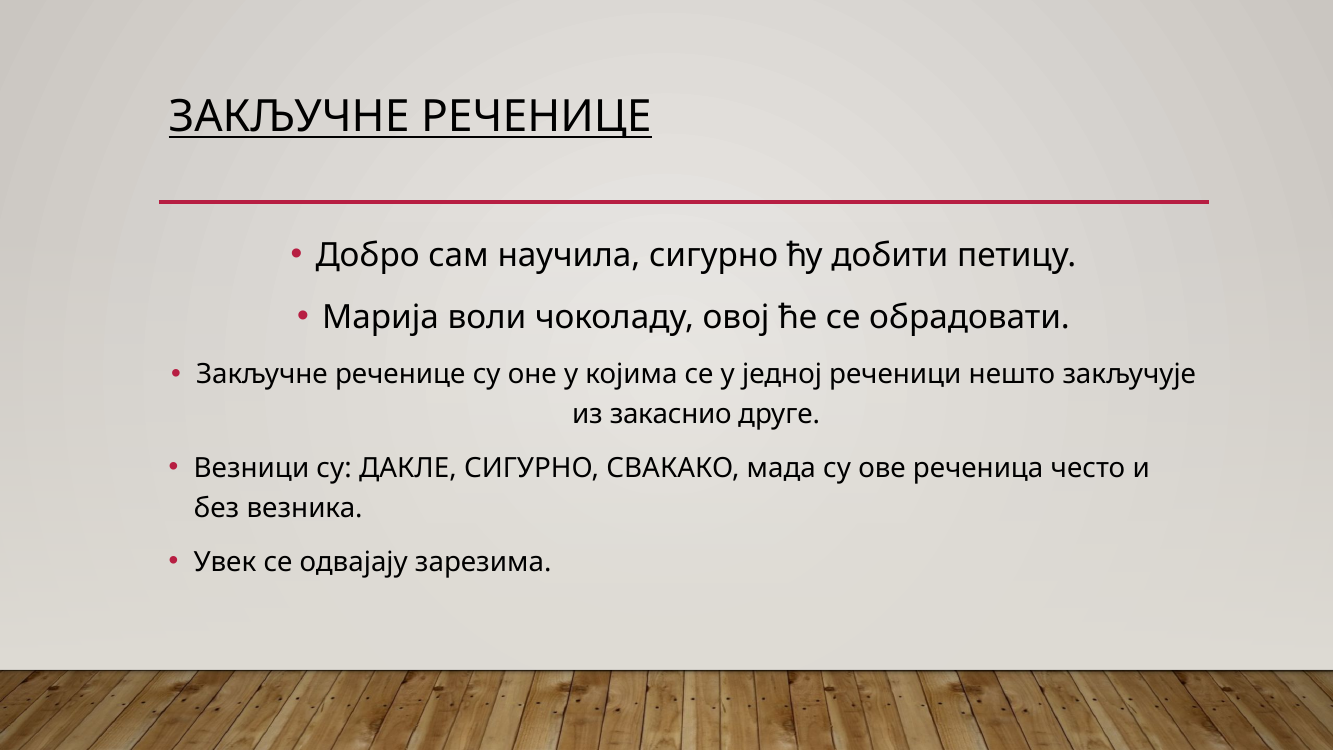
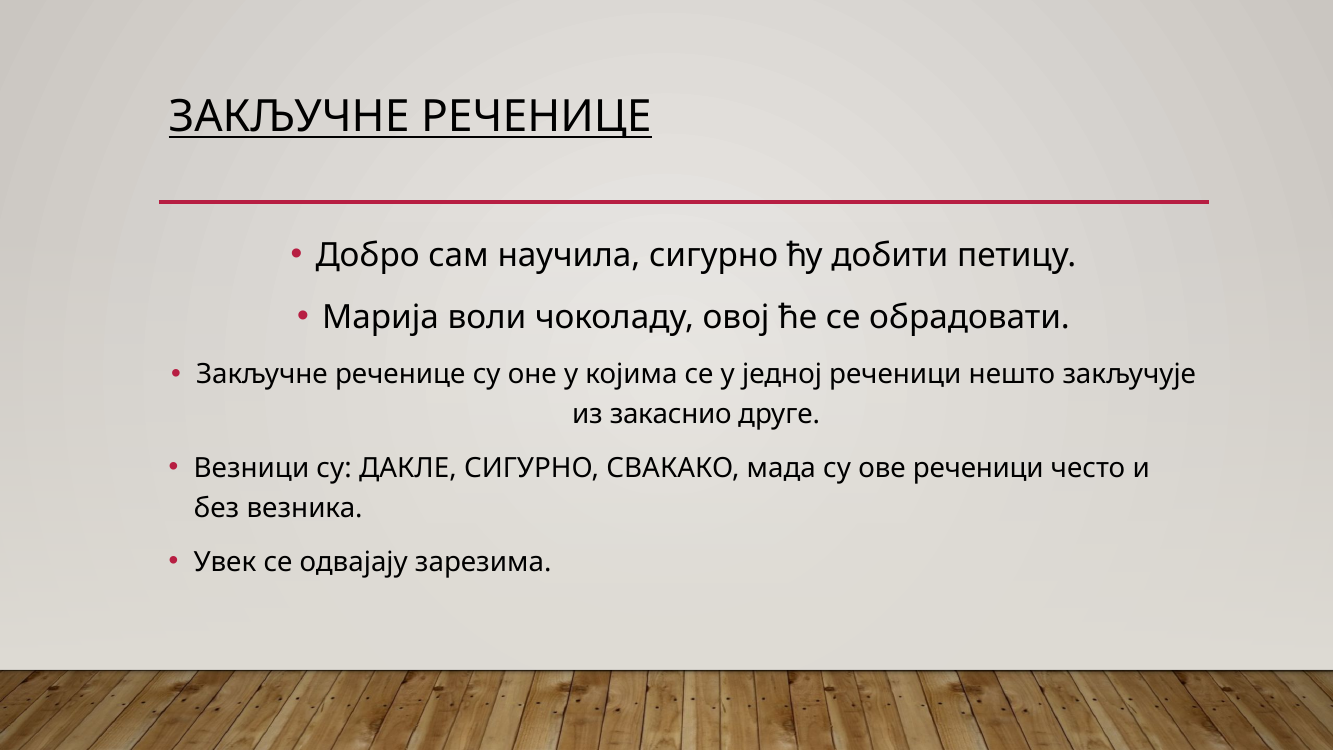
ове реченица: реченица -> реченици (978, 468)
